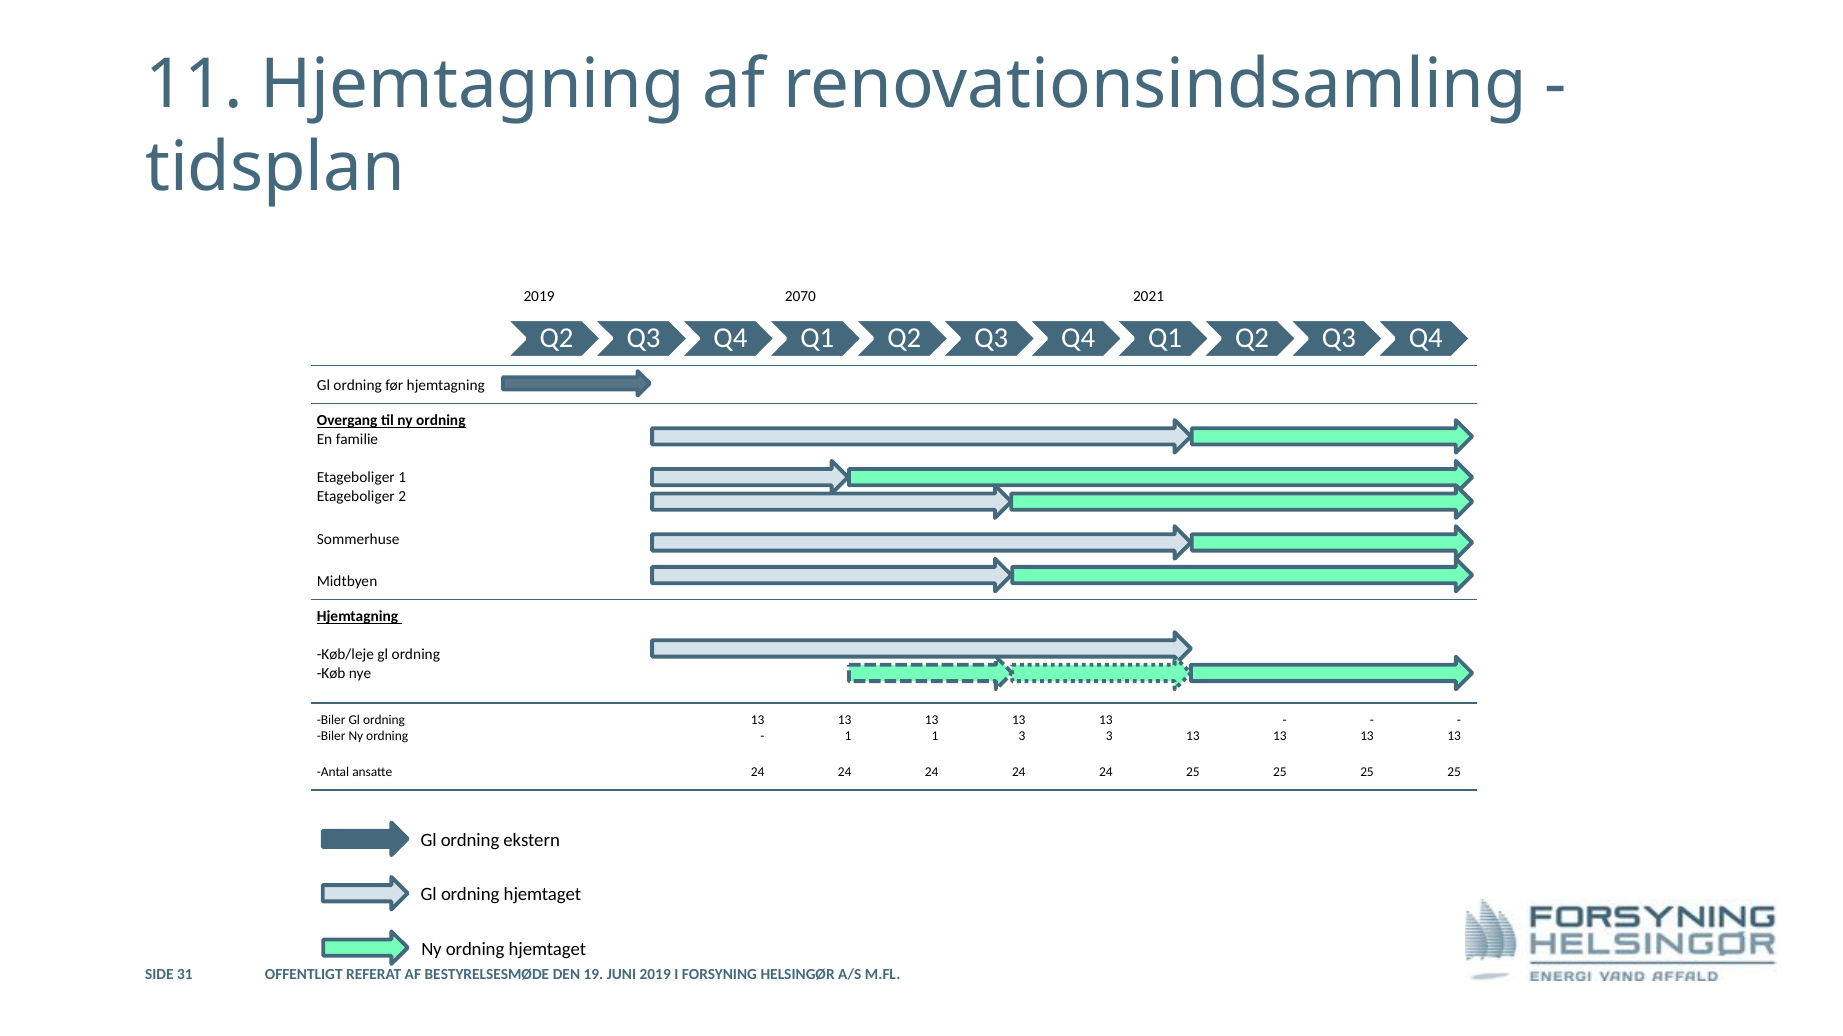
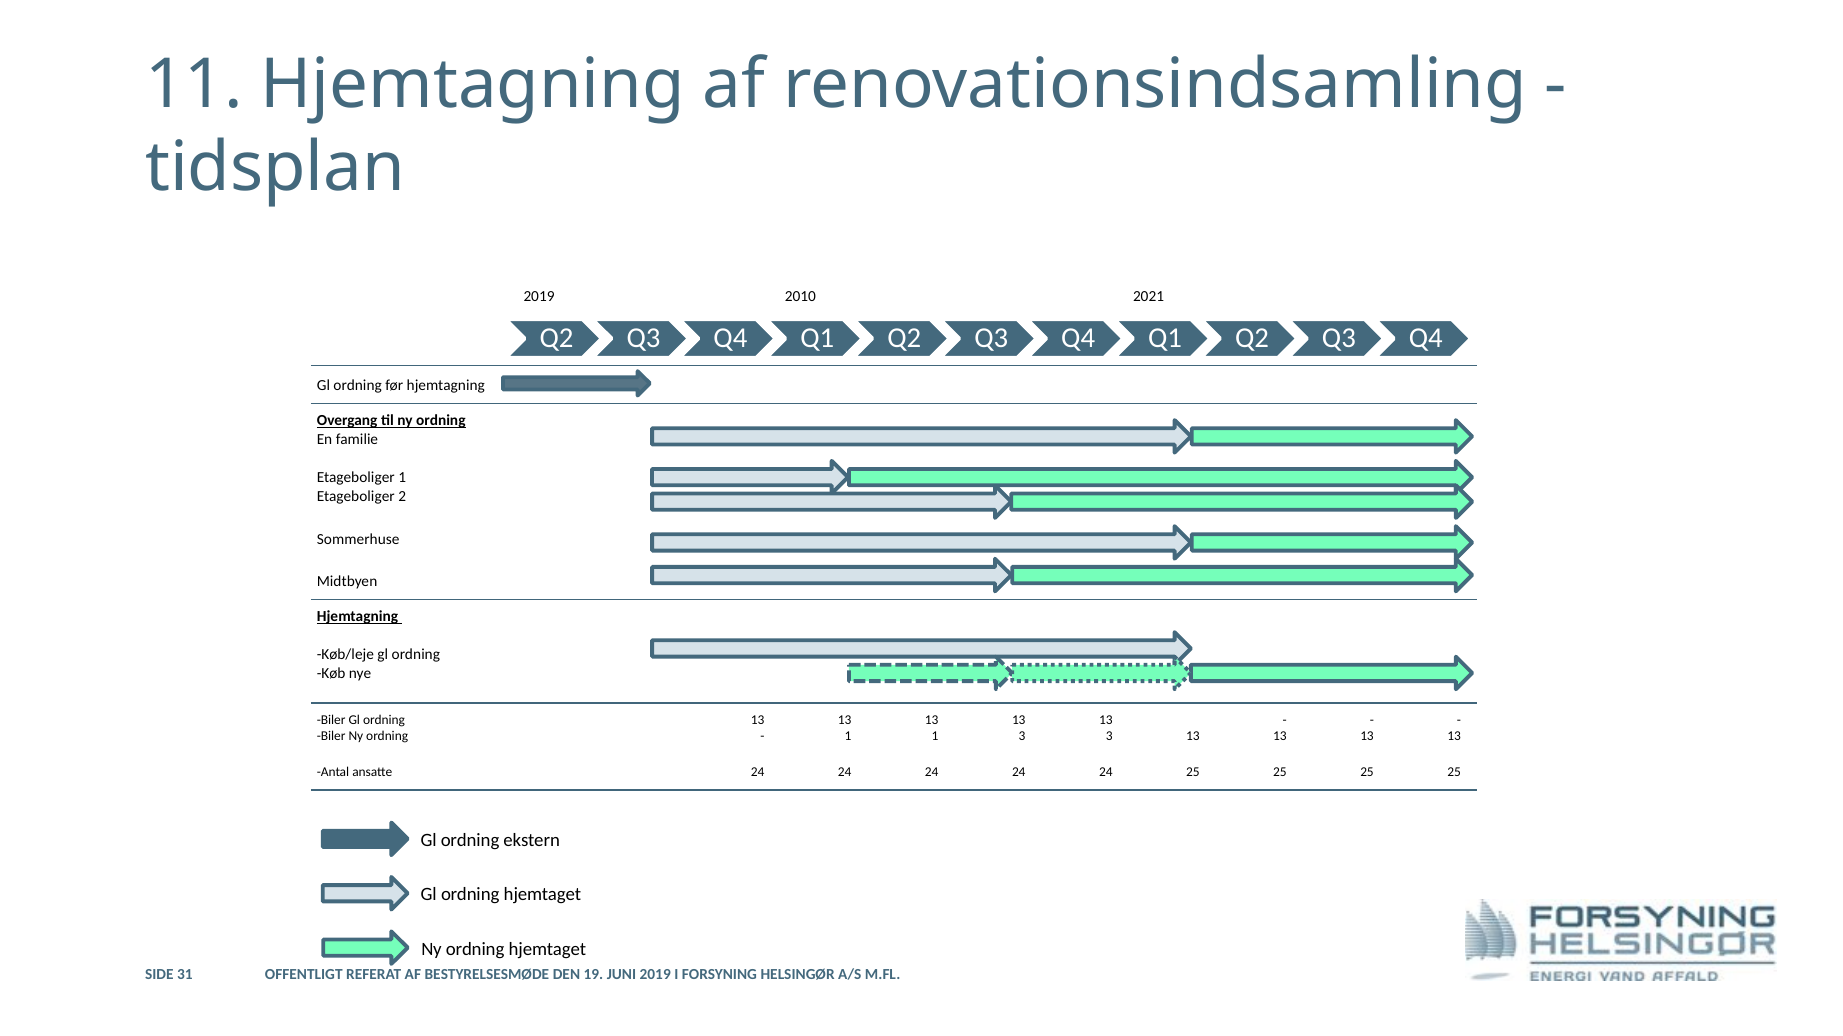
2070: 2070 -> 2010 (800, 296)
